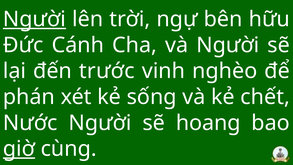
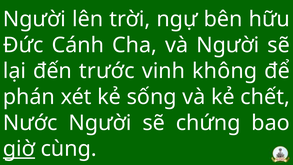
Người underline: present -> none (34, 19)
nghèo: nghèo -> không (225, 71)
hoang: hoang -> chứng (208, 123)
